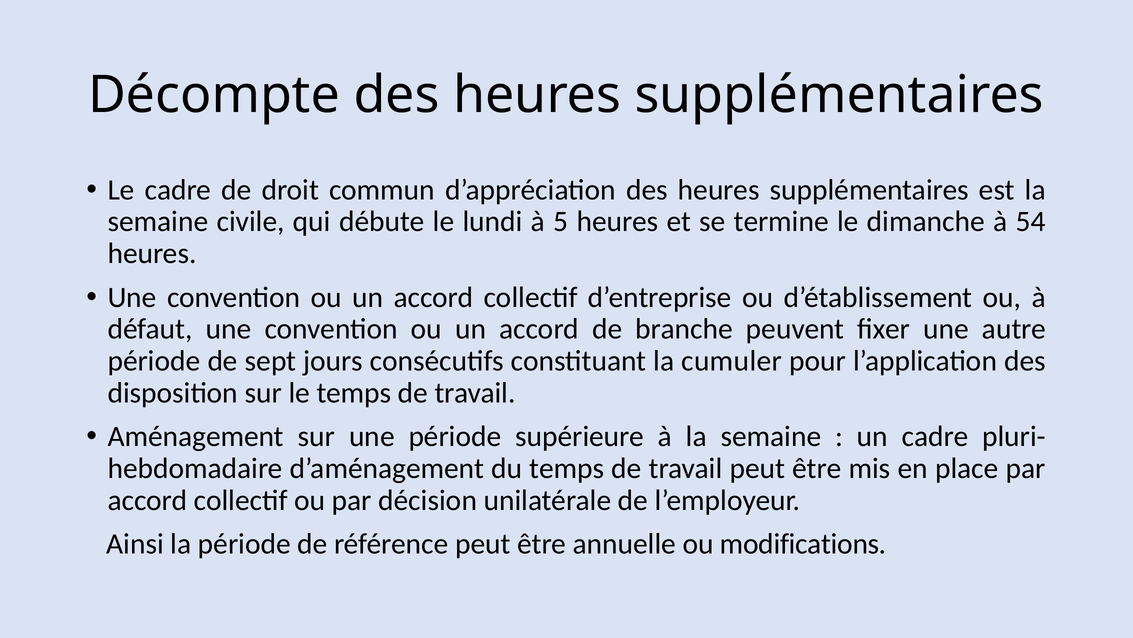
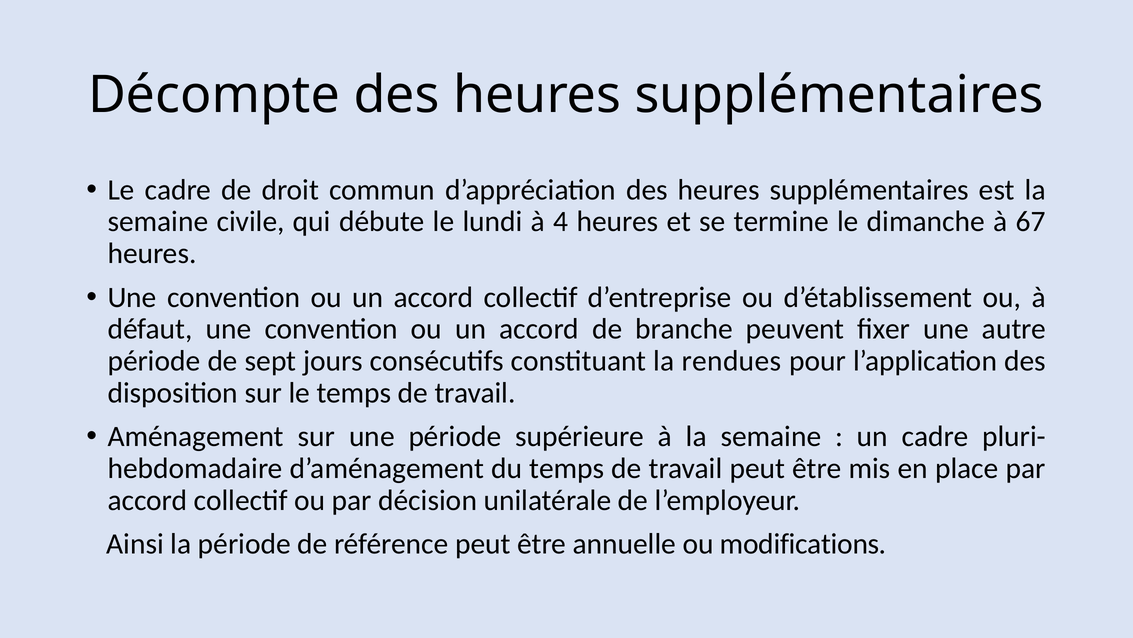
5: 5 -> 4 (561, 221)
54: 54 -> 67 (1031, 221)
cumuler: cumuler -> rendues (732, 361)
